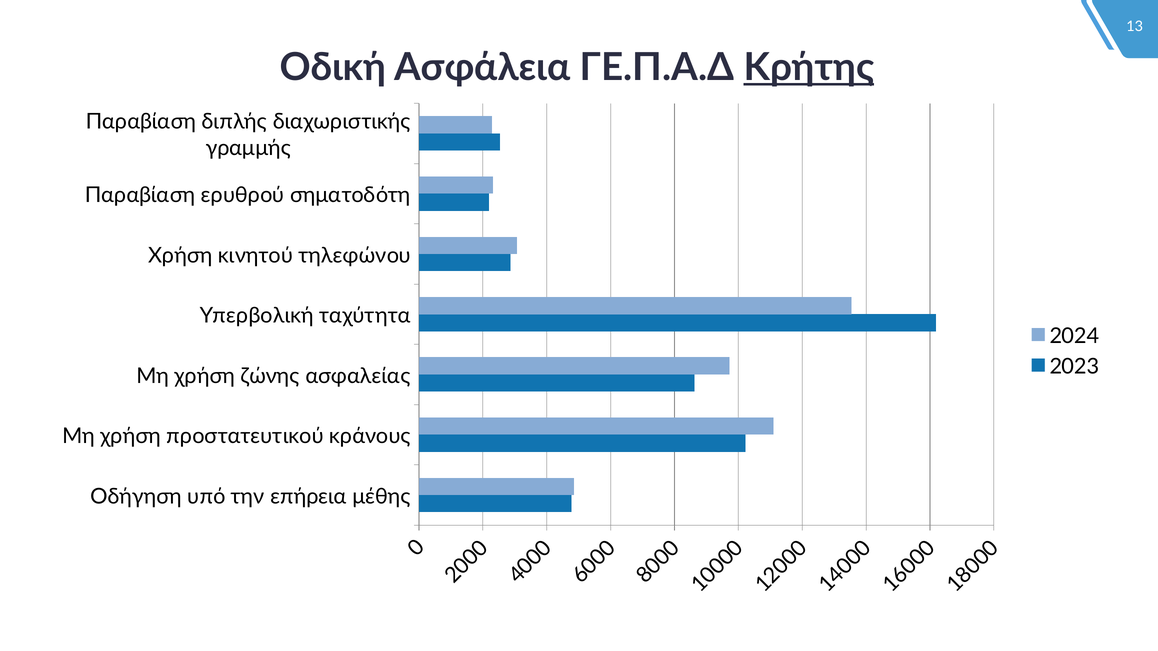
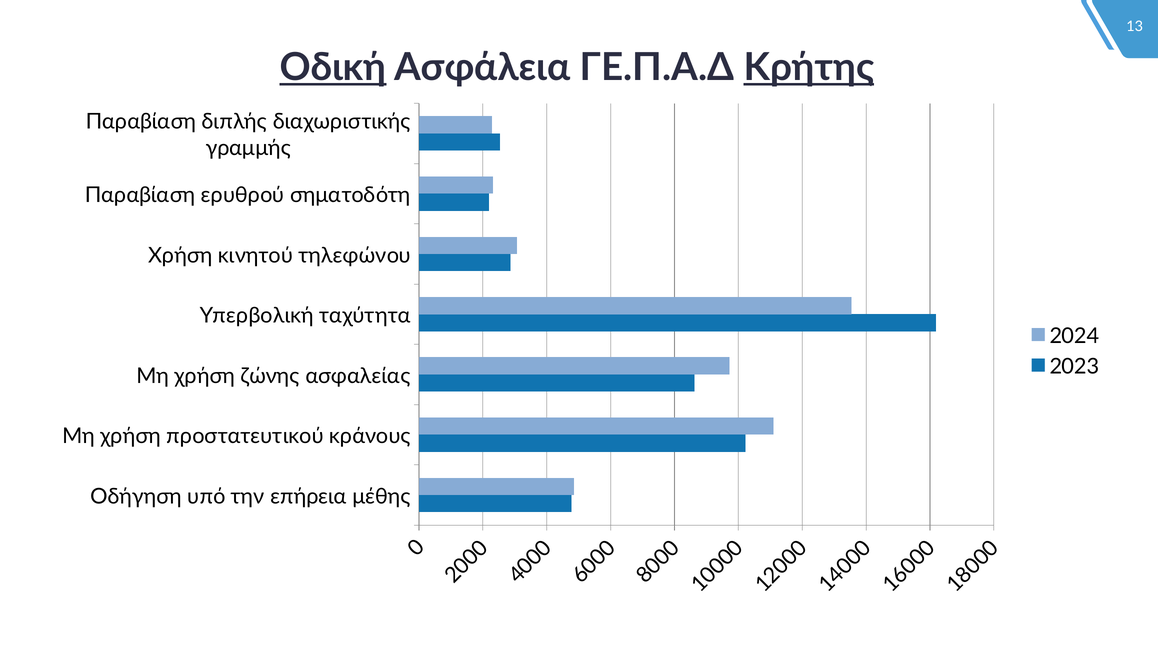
Οδική underline: none -> present (333, 68)
